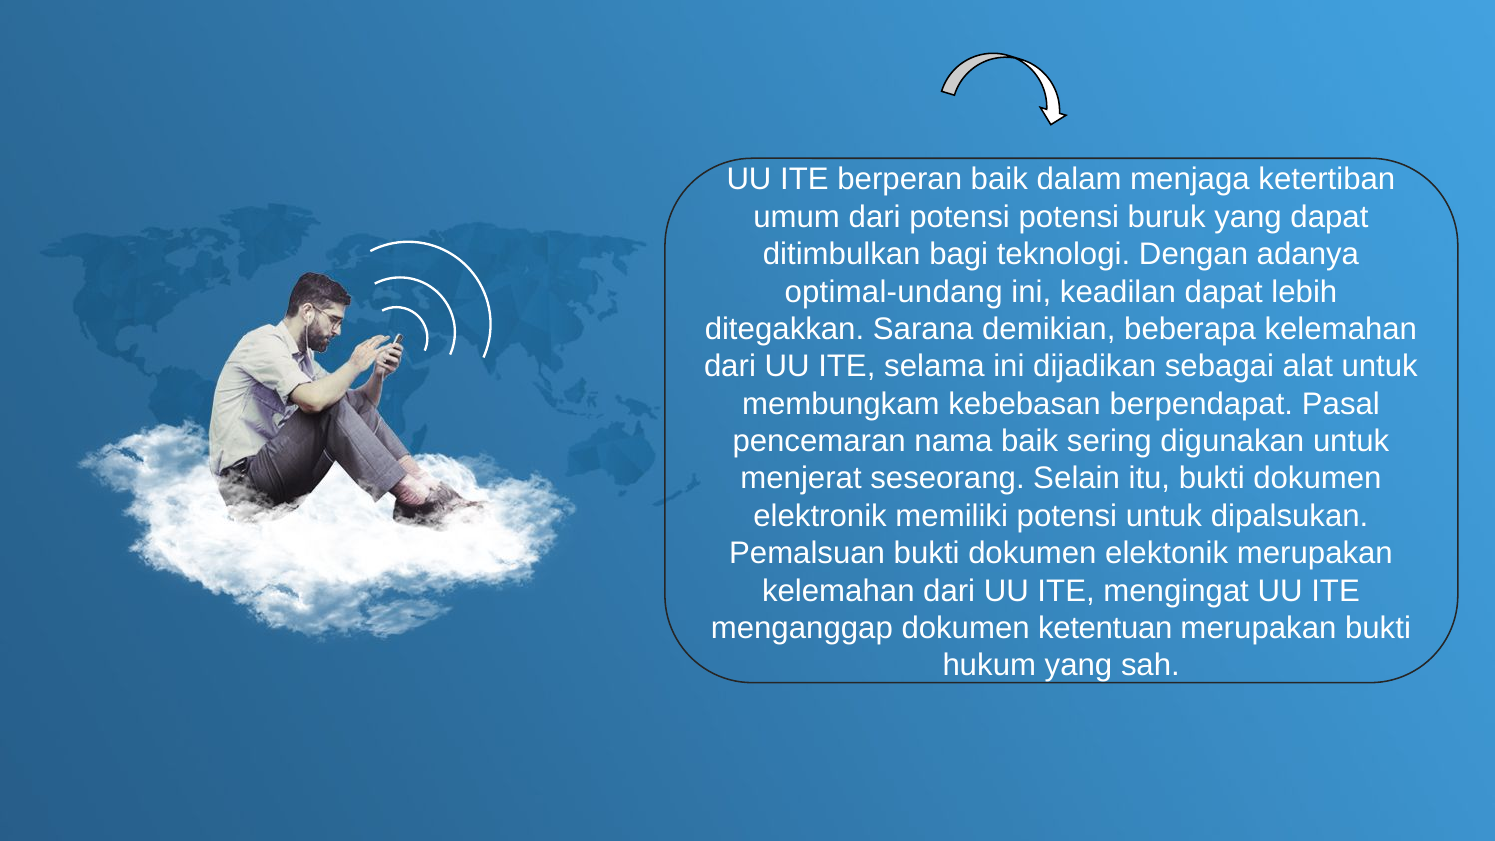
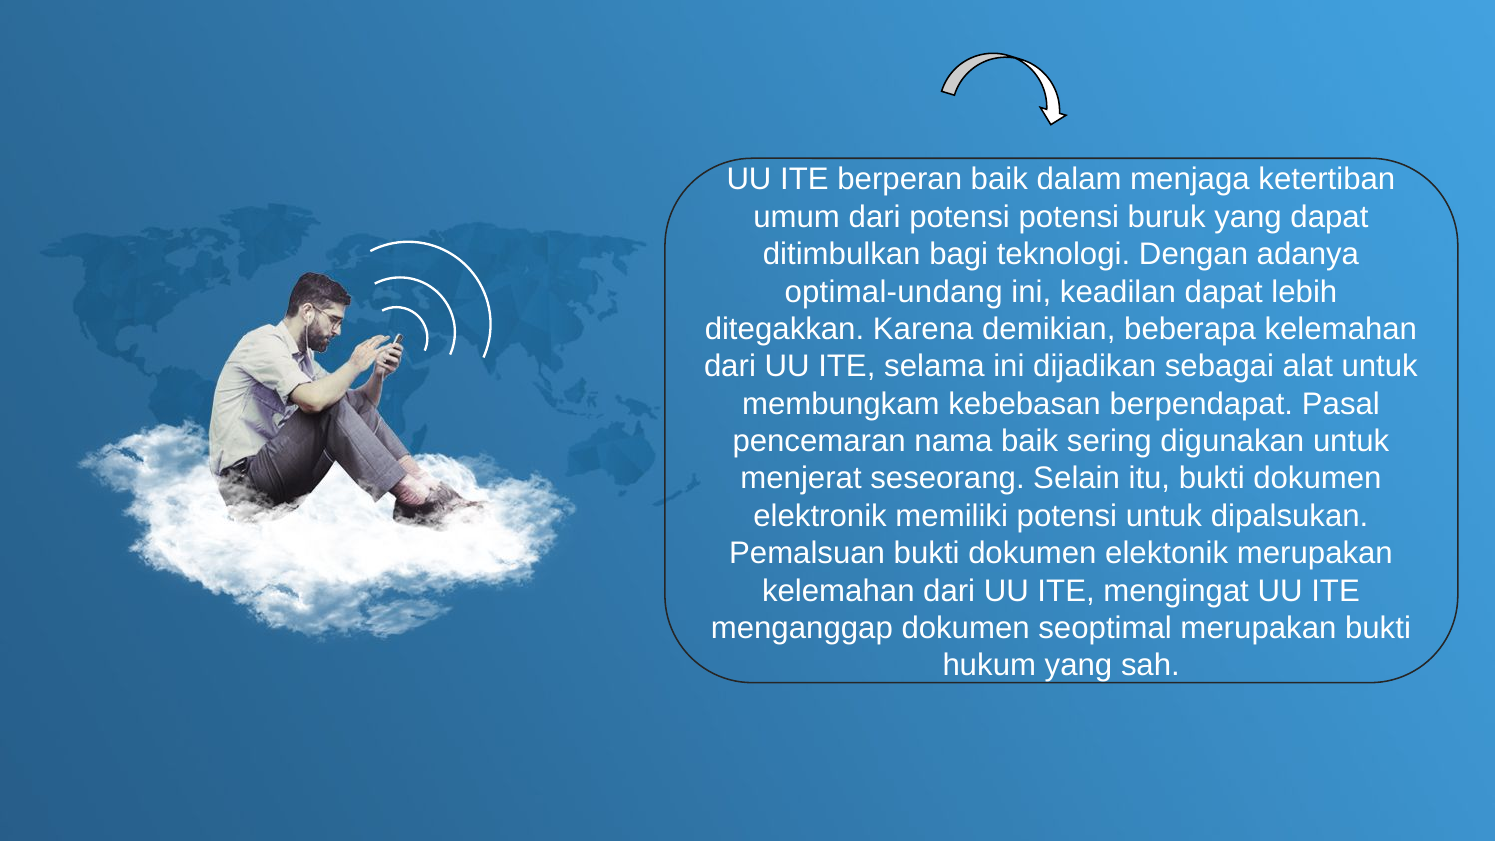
Sarana: Sarana -> Karena (923, 329)
ketentuan: ketentuan -> seoptimal (1105, 628)
